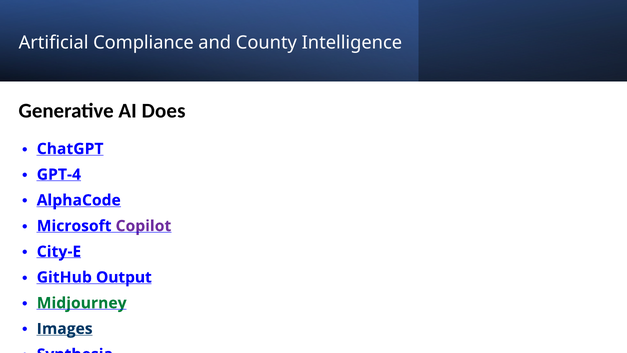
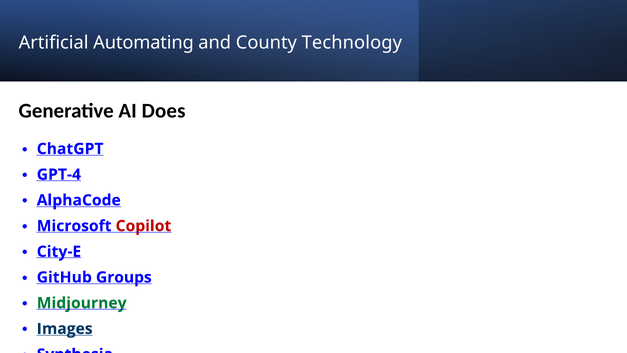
Compliance: Compliance -> Automating (144, 42)
Intelligence: Intelligence -> Technology (352, 42)
Copilot colour: purple -> red (143, 226)
Output: Output -> Groups (124, 277)
